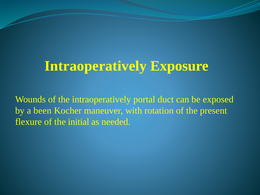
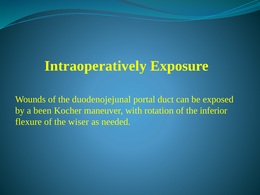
the intraoperatively: intraoperatively -> duodenojejunal (101, 99)
present: present -> inferior (214, 111)
initial: initial -> wiser (78, 122)
